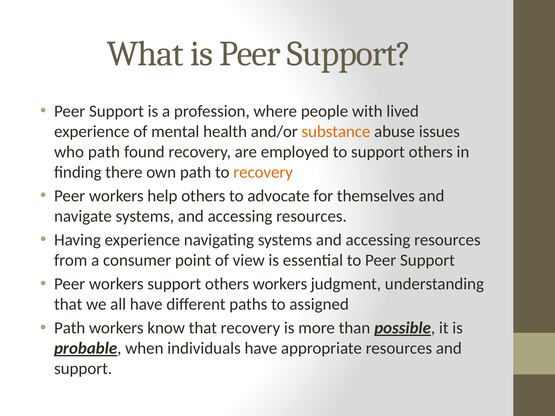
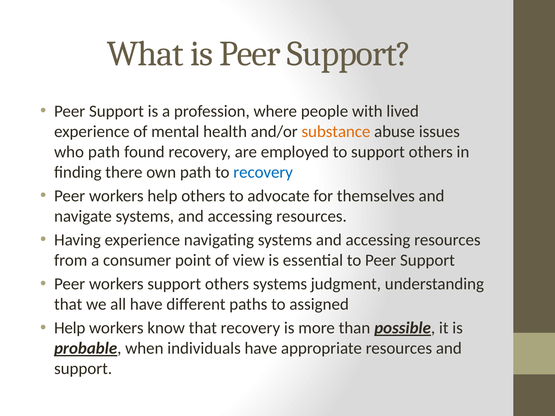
recovery colour: orange -> blue (263, 172)
others workers: workers -> systems (280, 284)
Path: Path -> Help (70, 328)
